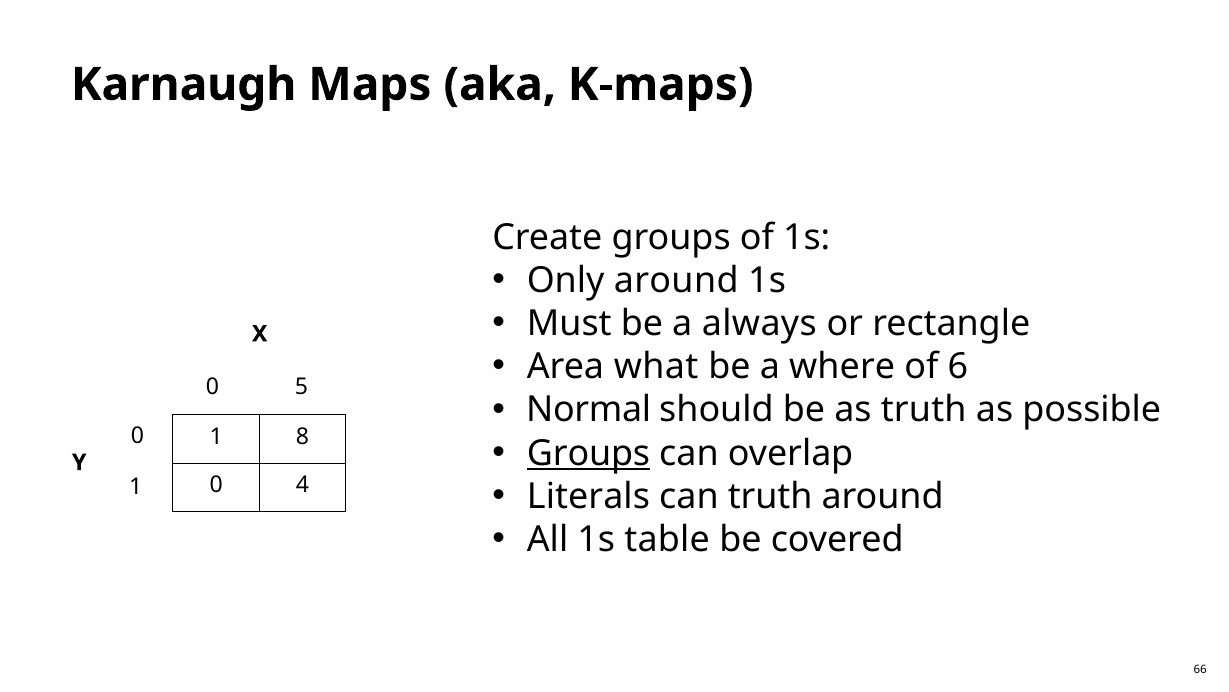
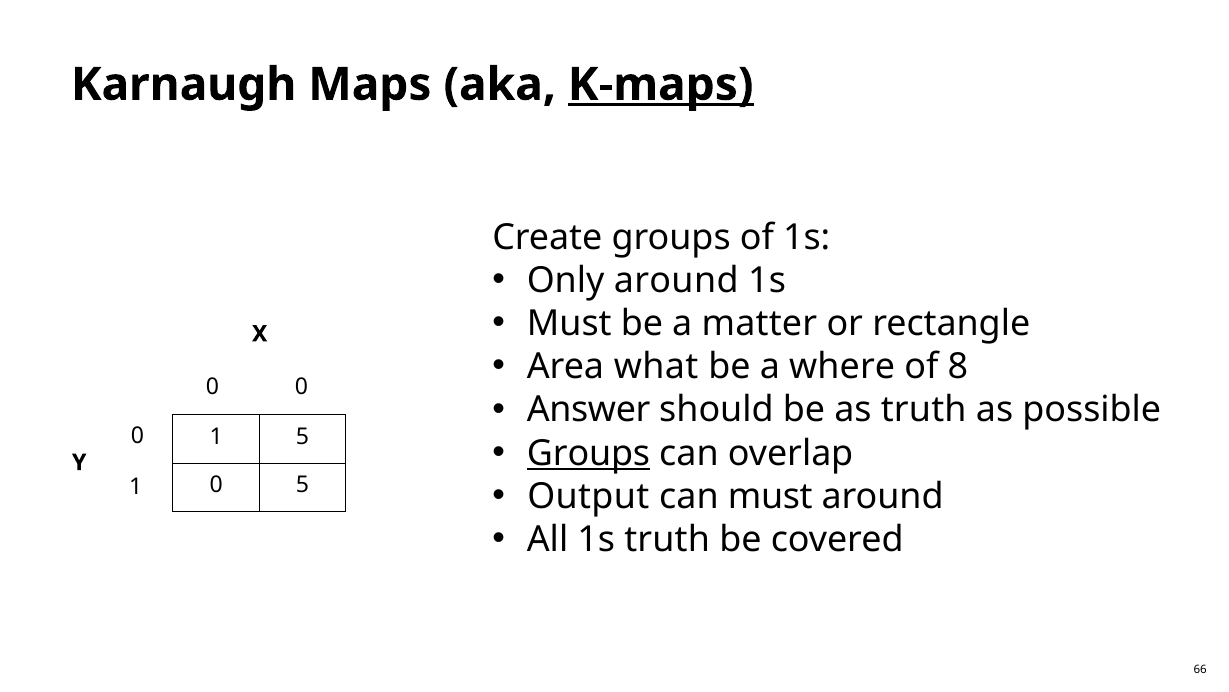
K-maps underline: none -> present (661, 85)
always: always -> matter (759, 324)
6: 6 -> 8 (958, 367)
5: 5 -> 0 (301, 387)
Normal: Normal -> Answer (589, 410)
1 8: 8 -> 5 (303, 436)
Literals: Literals -> Output (588, 496)
can truth: truth -> must (770, 496)
0 4: 4 -> 5 (303, 485)
1s table: table -> truth (667, 539)
